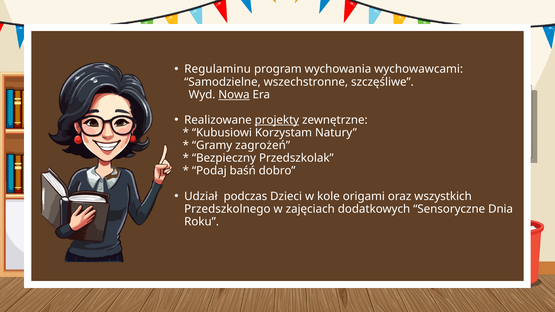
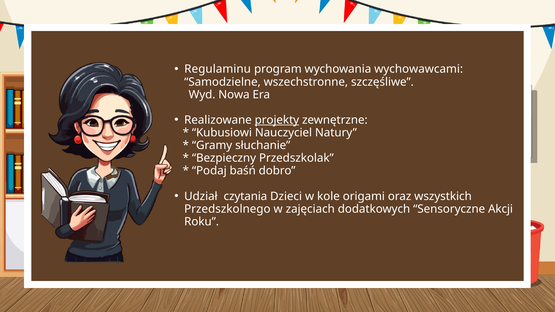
Nowa underline: present -> none (234, 95)
Korzystam: Korzystam -> Nauczyciel (283, 133)
zagrożeń: zagrożeń -> słuchanie (263, 146)
podczas: podczas -> czytania (245, 196)
Dnia: Dnia -> Akcji (501, 209)
